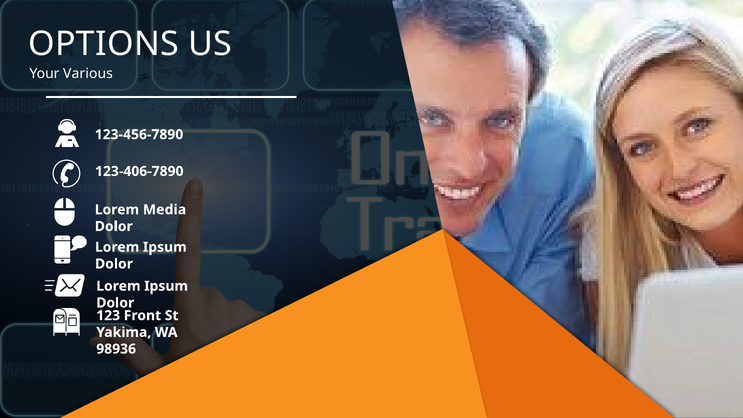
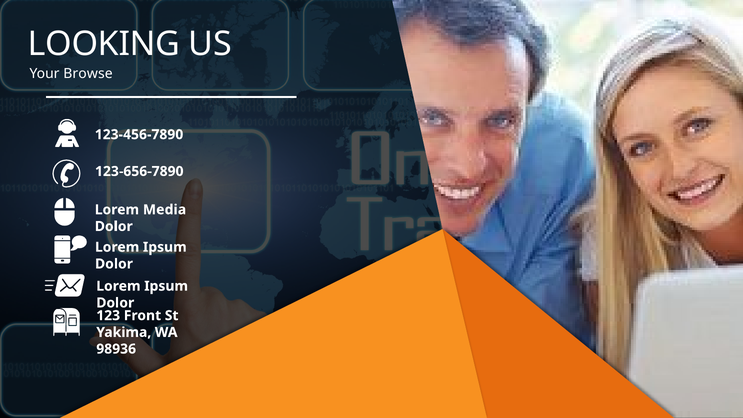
OPTIONS: OPTIONS -> LOOKING (104, 44)
Various: Various -> Browse (88, 74)
123-406-7890: 123-406-7890 -> 123-656-7890 (139, 171)
